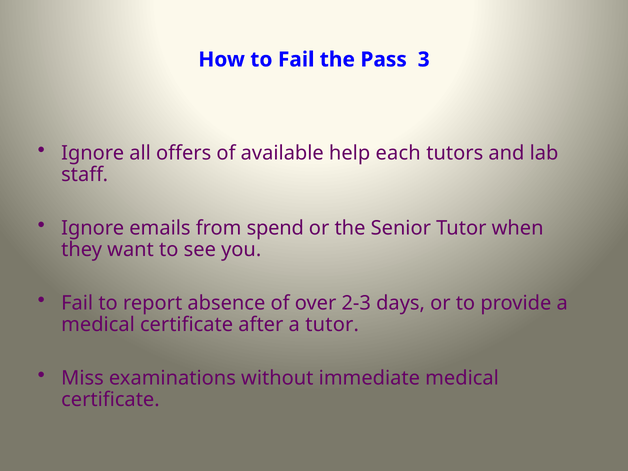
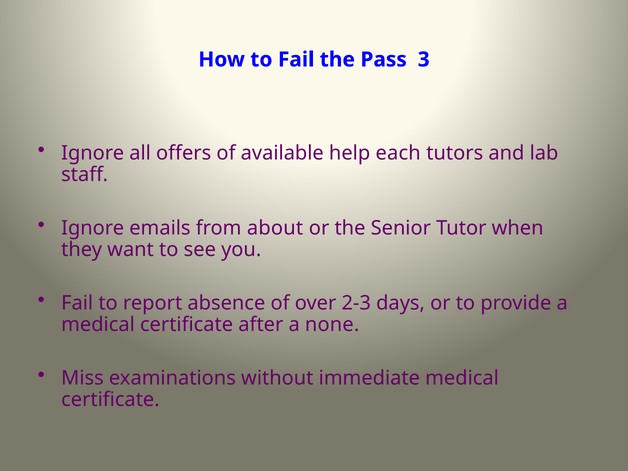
spend: spend -> about (275, 228)
a tutor: tutor -> none (332, 325)
